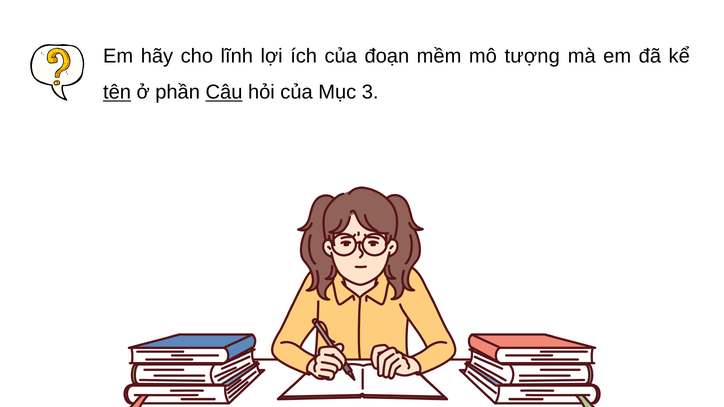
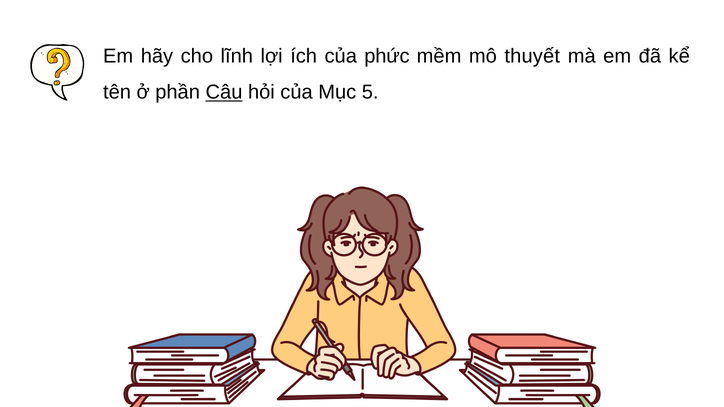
đoạn: đoạn -> phức (387, 56)
tượng: tượng -> thuyết (532, 56)
tên underline: present -> none (117, 92)
3: 3 -> 5 (370, 92)
